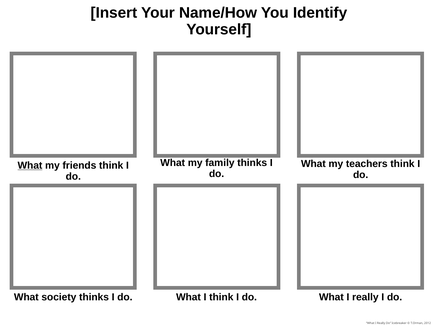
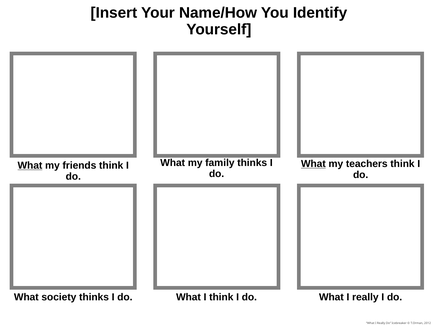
What underline: none -> present (313, 164)
